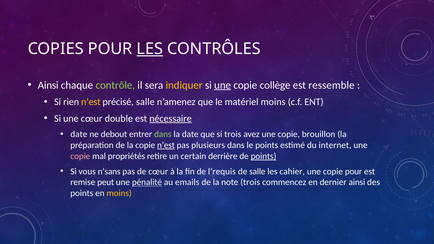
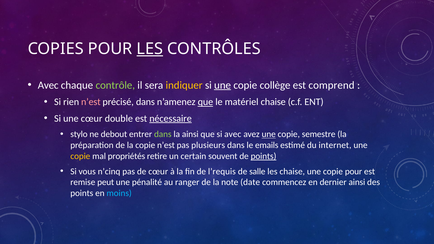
Ainsi: Ainsi -> Avec (48, 85)
ressemble: ressemble -> comprend (331, 85)
n’est colour: yellow -> pink (91, 102)
précisé salle: salle -> dans (145, 102)
que underline: none -> present (205, 102)
matériel moins: moins -> chaise (273, 102)
date: date -> stylo (79, 134)
la date: date -> ainsi (190, 134)
si trois: trois -> avec (233, 134)
une underline: none -> present (269, 134)
brouillon: brouillon -> semestre (319, 134)
n’est underline: present -> none (166, 145)
le points: points -> emails (267, 145)
copie colour: pink -> yellow (80, 156)
derrière: derrière -> souvent (223, 156)
n’sans: n’sans -> n’cinq (109, 171)
les cahier: cahier -> chaise (292, 171)
pénalité underline: present -> none (147, 182)
emails: emails -> ranger (187, 182)
note trois: trois -> date (250, 182)
moins colour: yellow -> light blue (119, 193)
